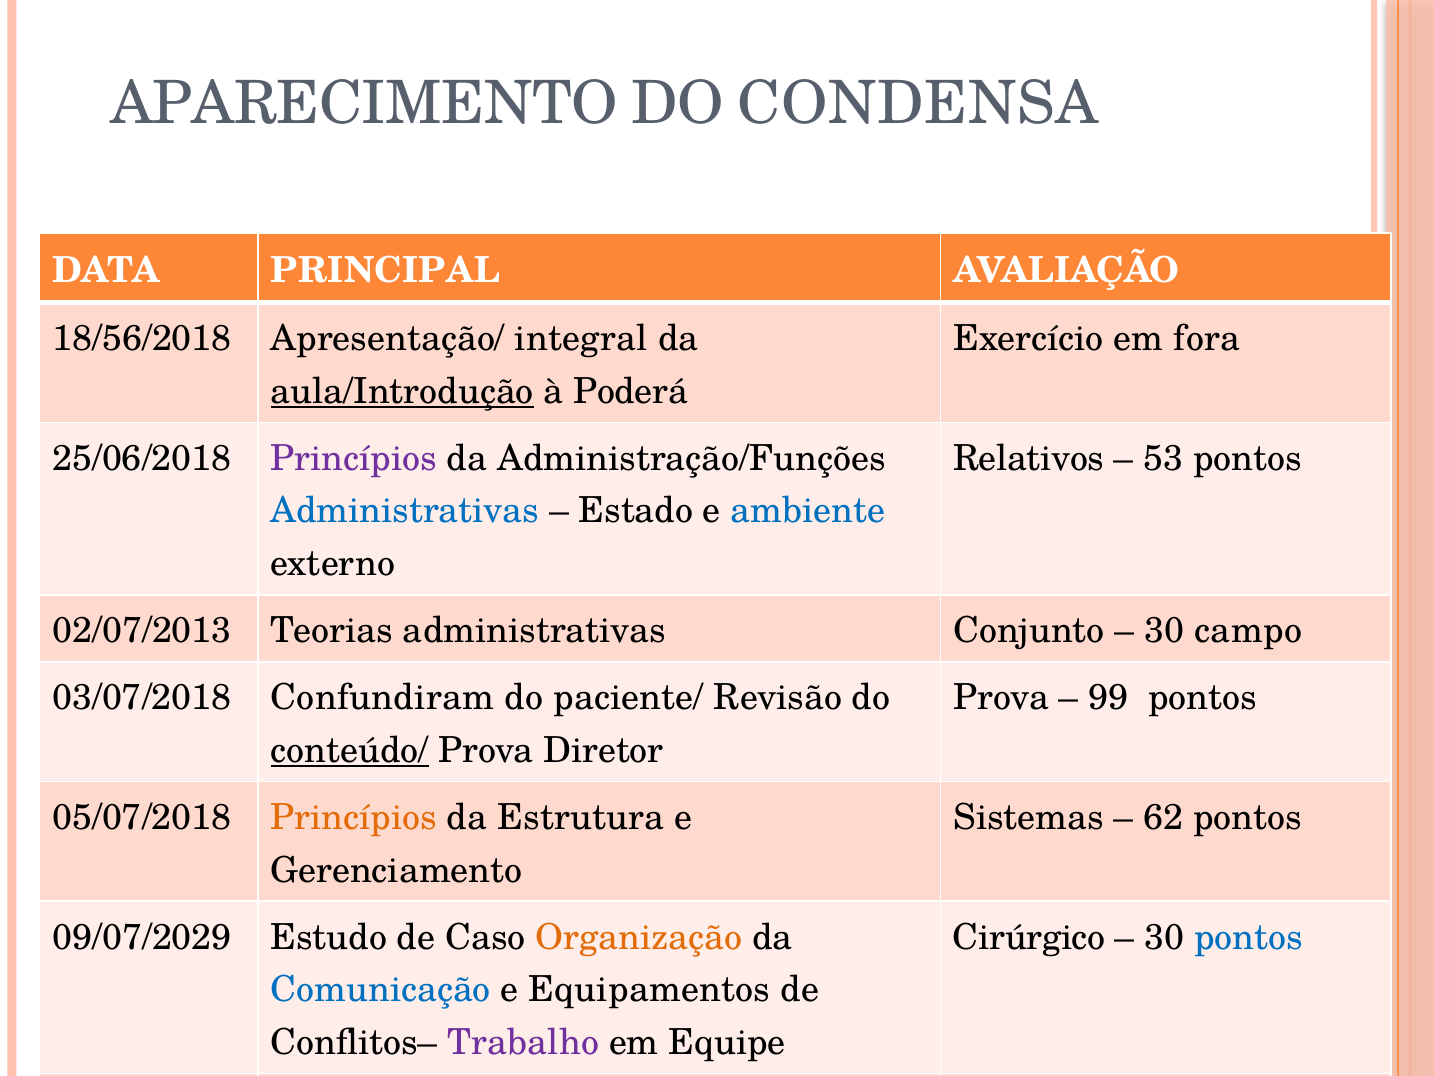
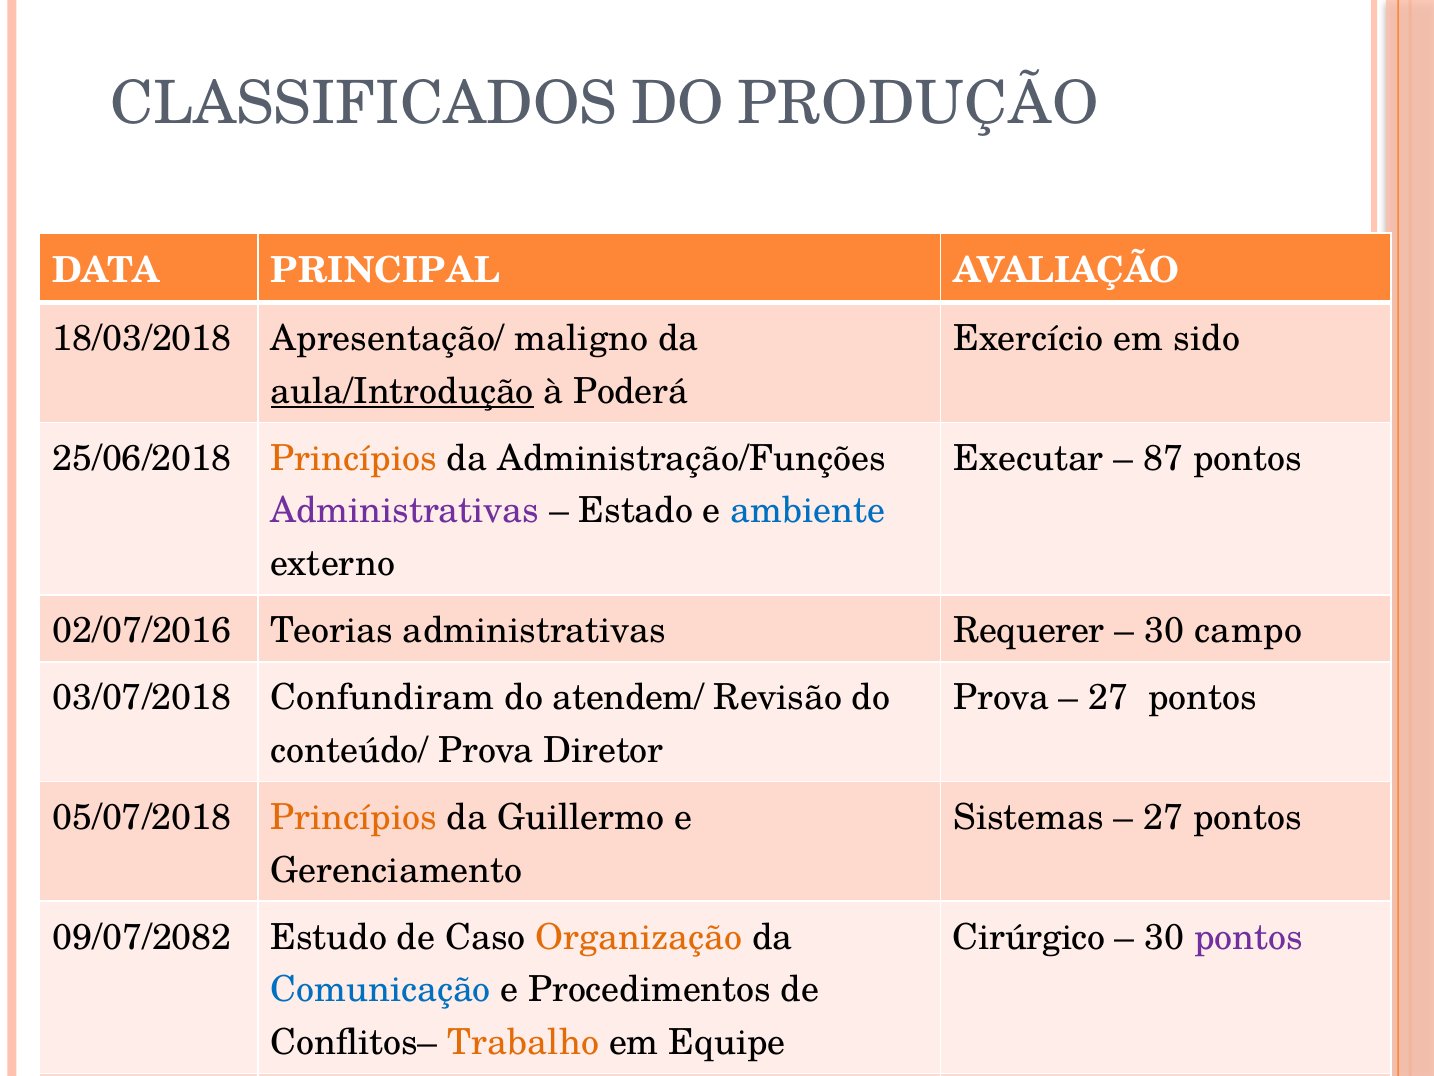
APARECIMENTO: APARECIMENTO -> CLASSIFICADOS (364, 104)
CONDENSA: CONDENSA -> PRODUÇÃO (918, 104)
18/56/2018: 18/56/2018 -> 18/03/2018 (142, 339)
integral: integral -> maligno (582, 339)
fora: fora -> sido (1207, 339)
Princípios colour: purple -> orange (354, 458)
Relativos: Relativos -> Executar (1029, 458)
53: 53 -> 87 (1163, 458)
Administrativas colour: blue -> purple (405, 511)
02/07/2013: 02/07/2013 -> 02/07/2016 (142, 631)
Conjunto: Conjunto -> Requerer (1029, 631)
paciente/: paciente/ -> atendem/ (629, 698)
99: 99 -> 27 (1109, 698)
conteúdo/ underline: present -> none (350, 750)
Estrutura: Estrutura -> Guillermo (581, 817)
62: 62 -> 27 (1163, 817)
09/07/2029: 09/07/2029 -> 09/07/2082 (142, 937)
pontos colour: blue -> purple (1249, 937)
Equipamentos: Equipamentos -> Procedimentos (650, 989)
Trabalho colour: purple -> orange (523, 1042)
